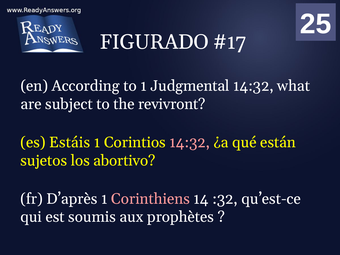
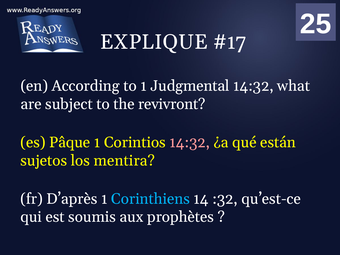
FIGURADO: FIGURADO -> EXPLIQUE (154, 42)
Estáis: Estáis -> Pâque (70, 142)
abortivo: abortivo -> mentira (124, 161)
Corinthiens colour: pink -> light blue (151, 199)
